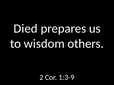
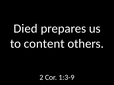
wisdom: wisdom -> content (44, 44)
